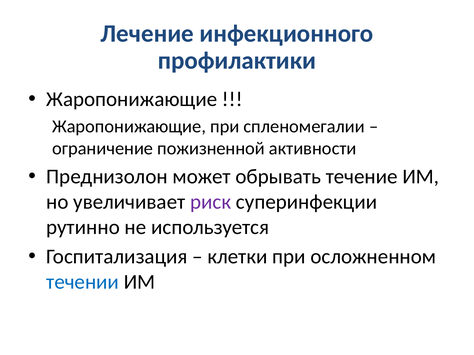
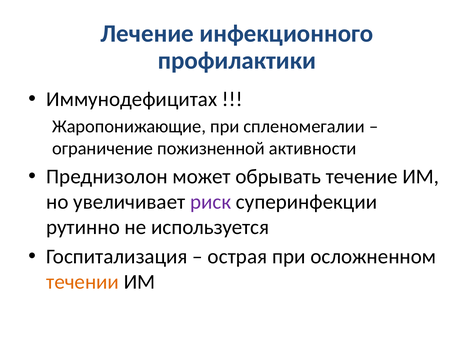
Жаропонижающие: Жаропонижающие -> Иммунодефицитах (132, 99)
клетки: клетки -> острая (237, 257)
течении colour: blue -> orange (83, 282)
